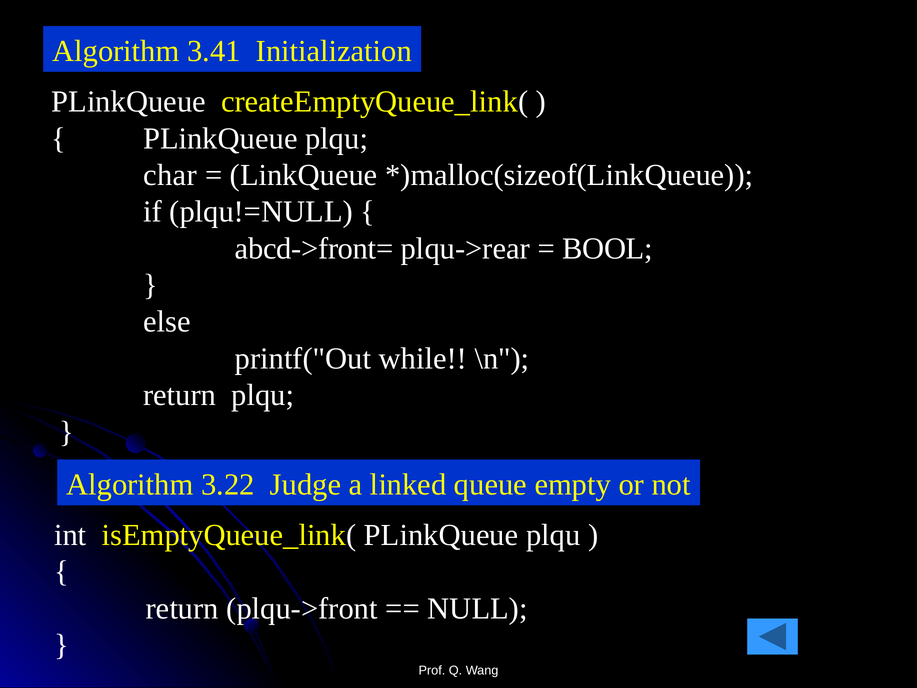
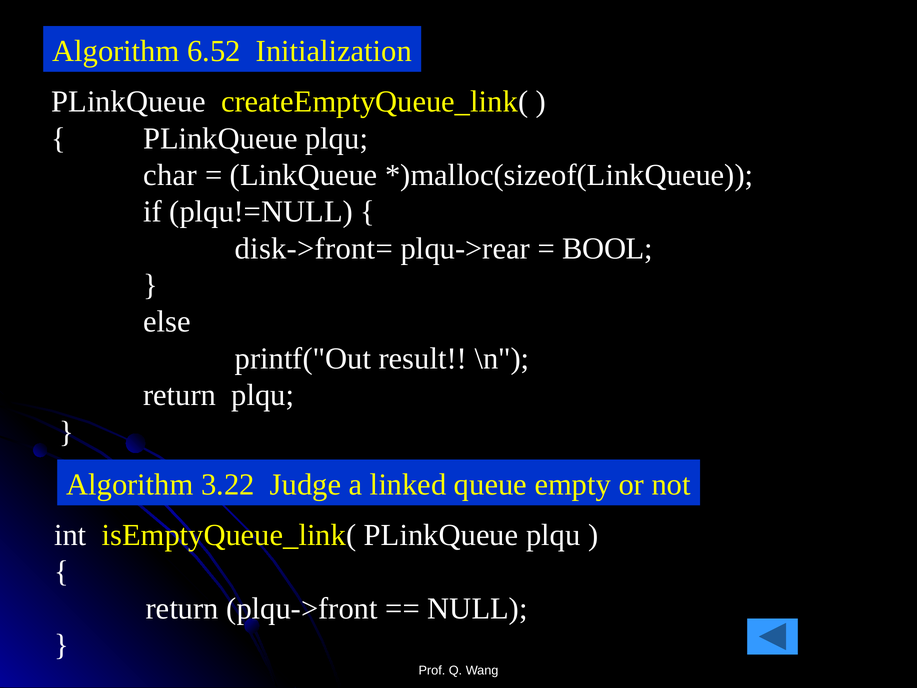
3.41: 3.41 -> 6.52 (214, 51)
abcd->front=: abcd->front= -> disk->front= (314, 248)
while: while -> result (423, 358)
